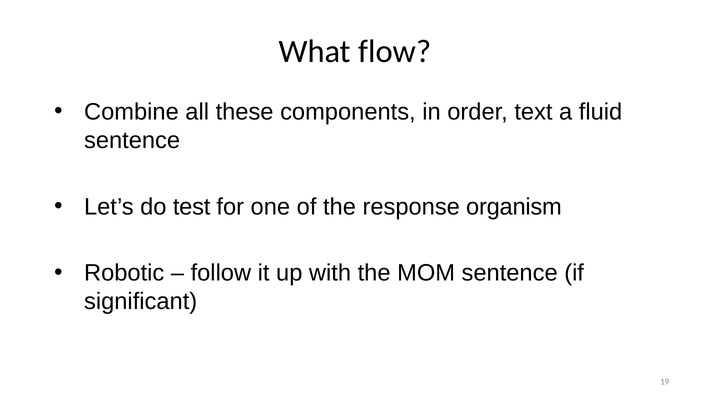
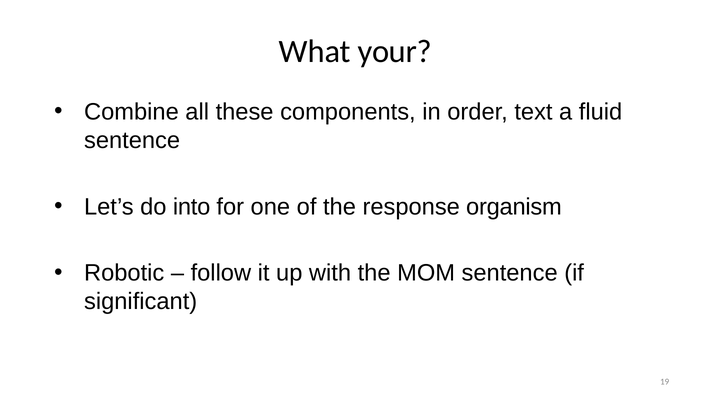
flow: flow -> your (395, 52)
test: test -> into (192, 206)
